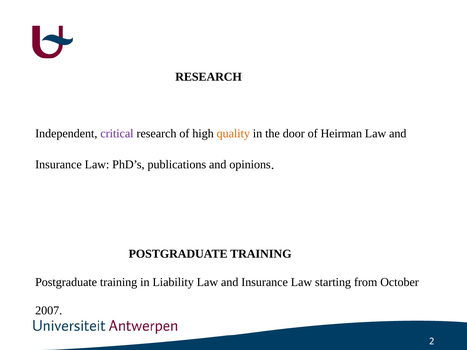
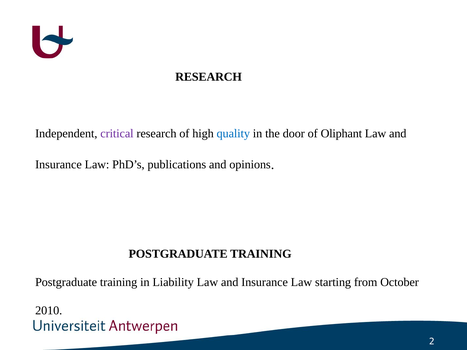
quality colour: orange -> blue (233, 134)
Heirman: Heirman -> Oliphant (341, 134)
2007: 2007 -> 2010 (49, 311)
